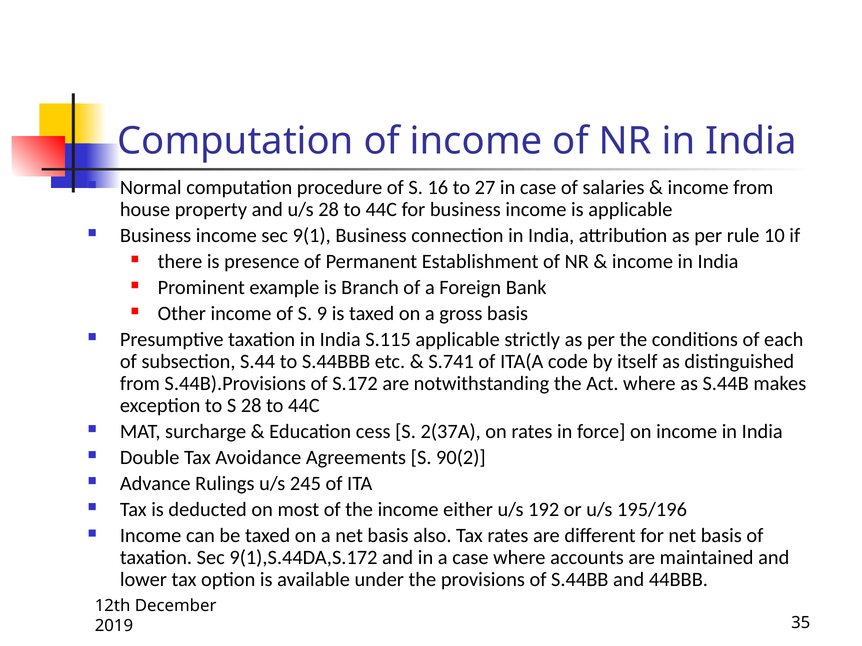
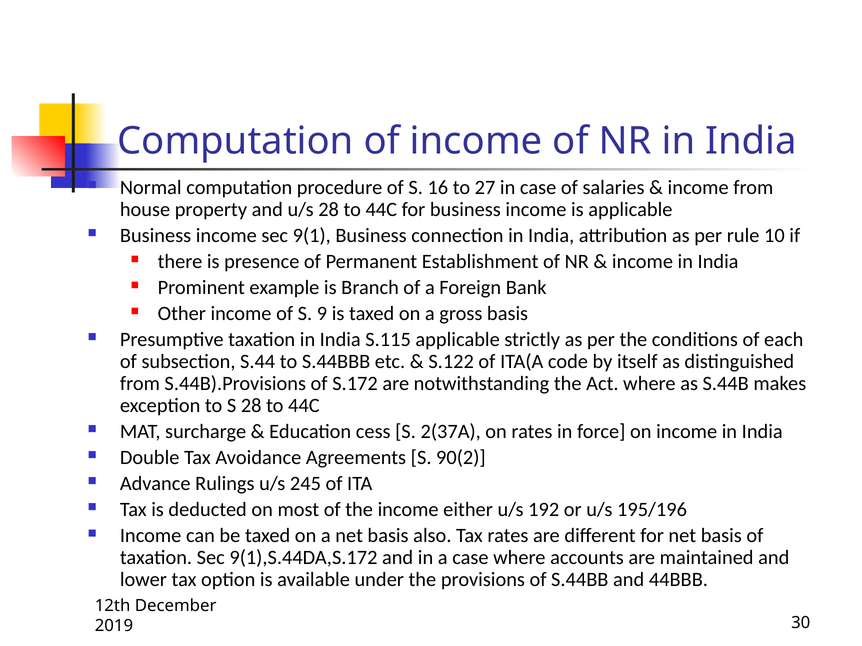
S.741: S.741 -> S.122 (451, 362)
35: 35 -> 30 (801, 623)
